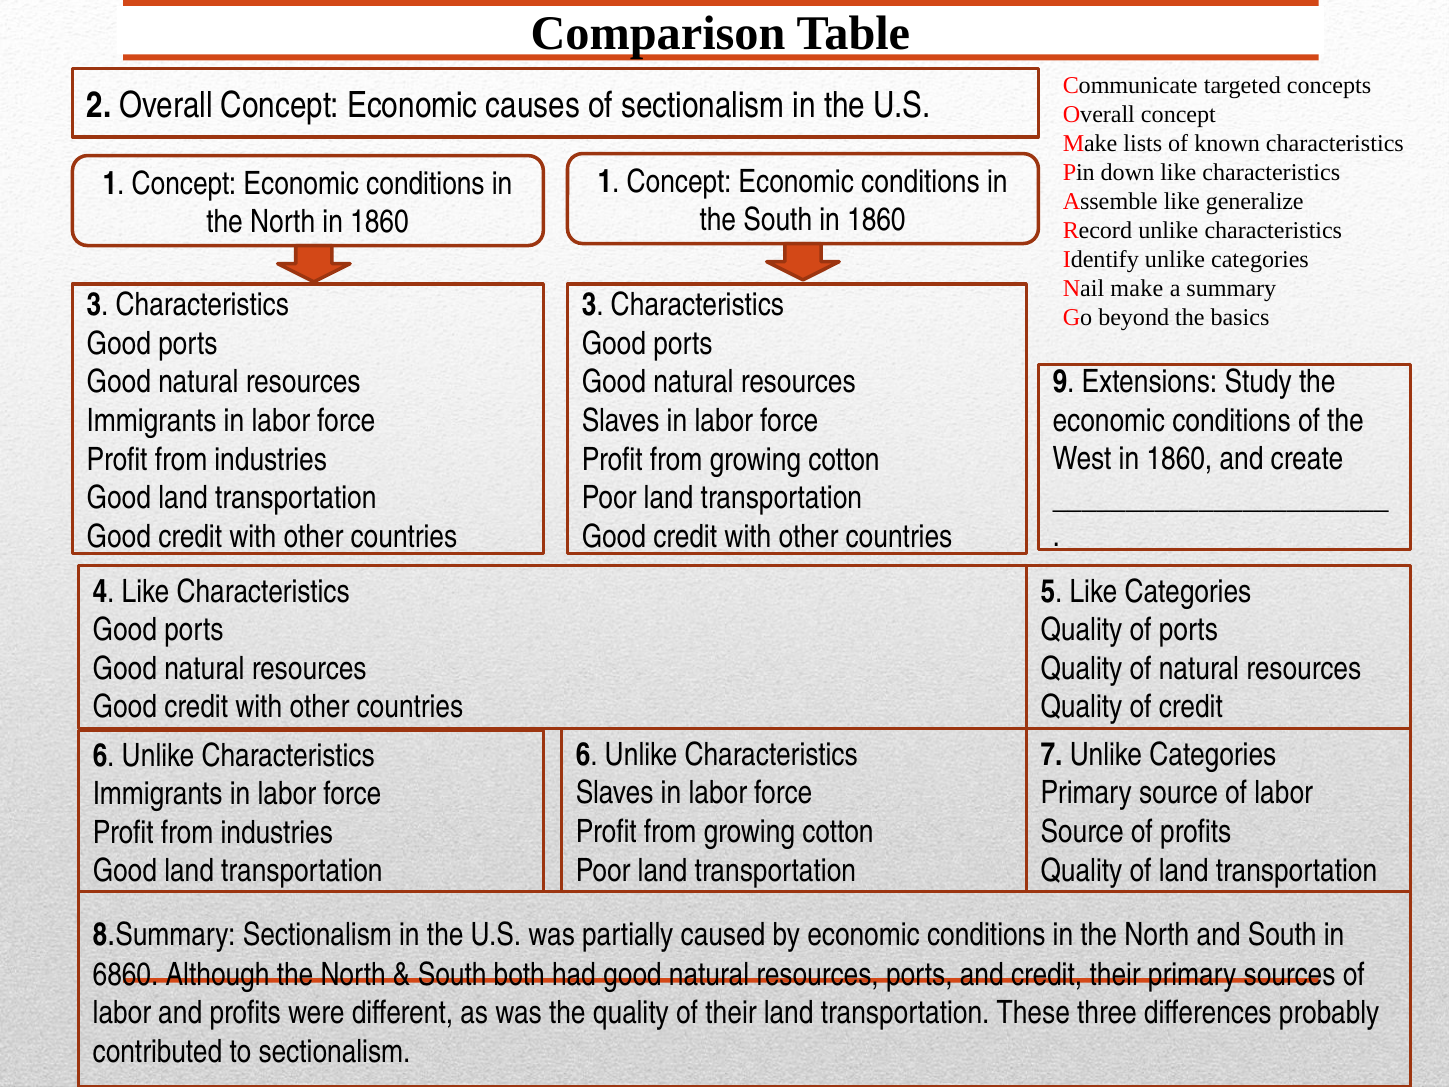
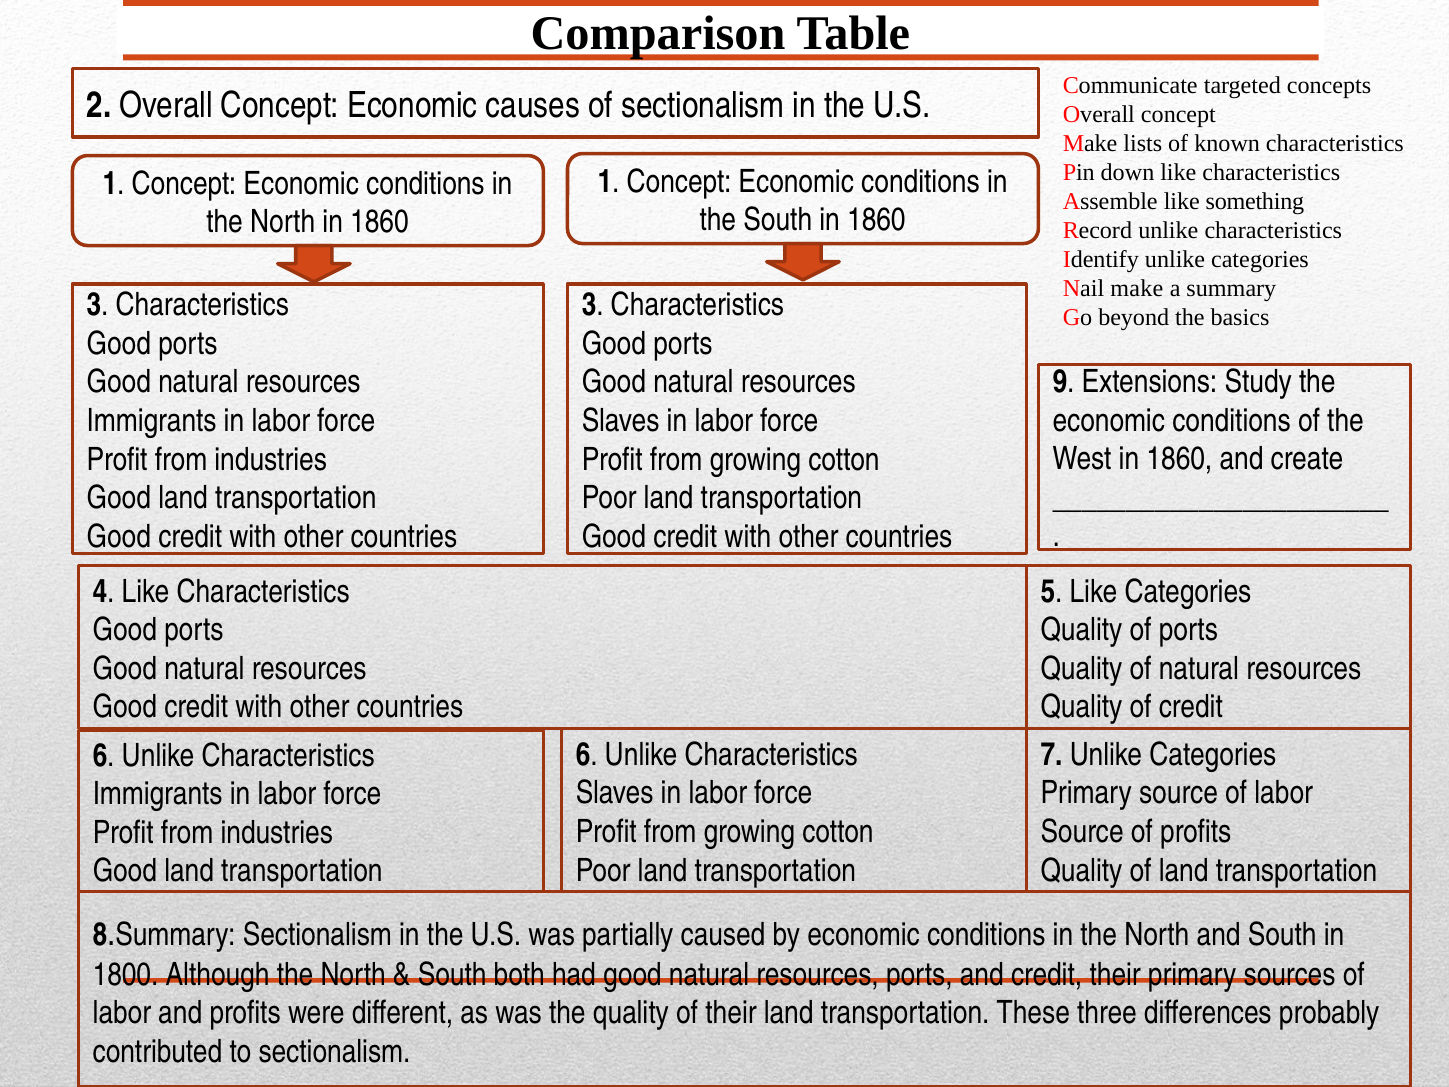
generalize: generalize -> something (1255, 202)
6860: 6860 -> 1800 (126, 974)
